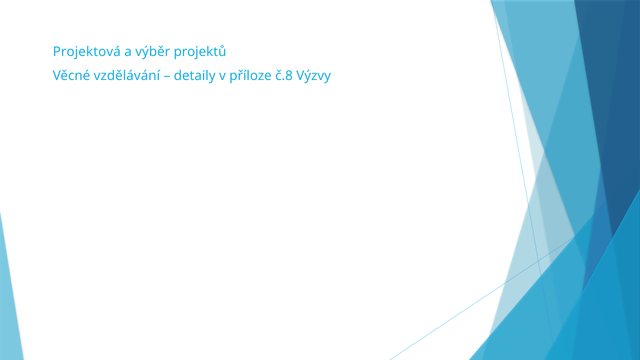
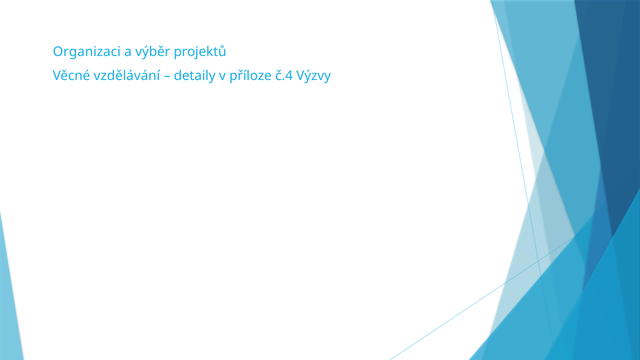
Projektová: Projektová -> Organizaci (87, 52)
č.8: č.8 -> č.4 (284, 76)
